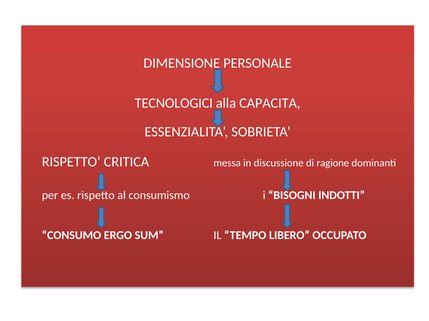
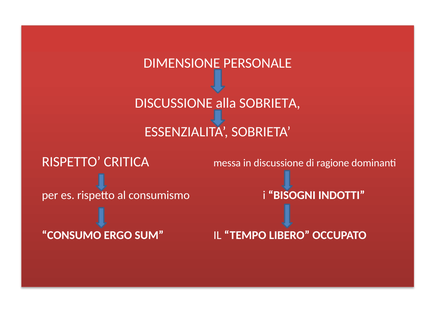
TECNOLOGICI: TECNOLOGICI -> DISCUSSIONE (174, 103)
alla CAPACITA: CAPACITA -> SOBRIETA (270, 103)
